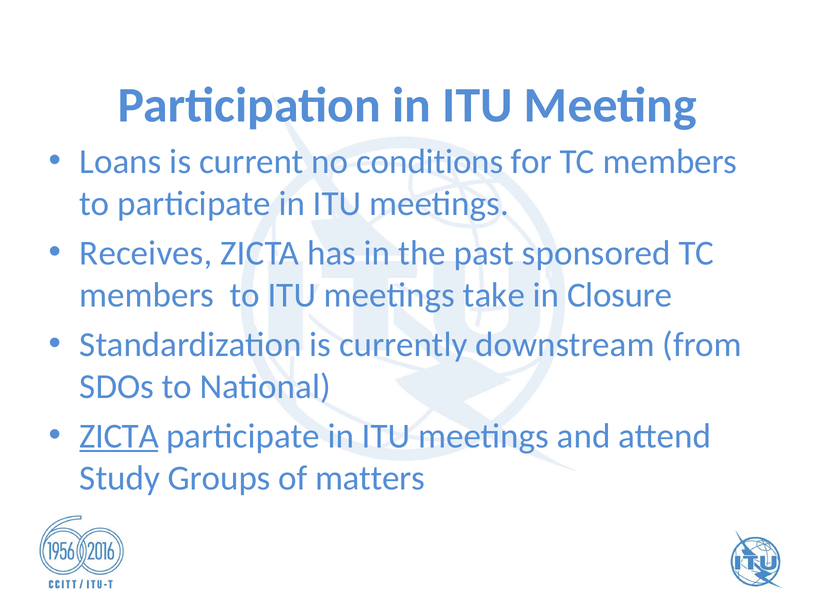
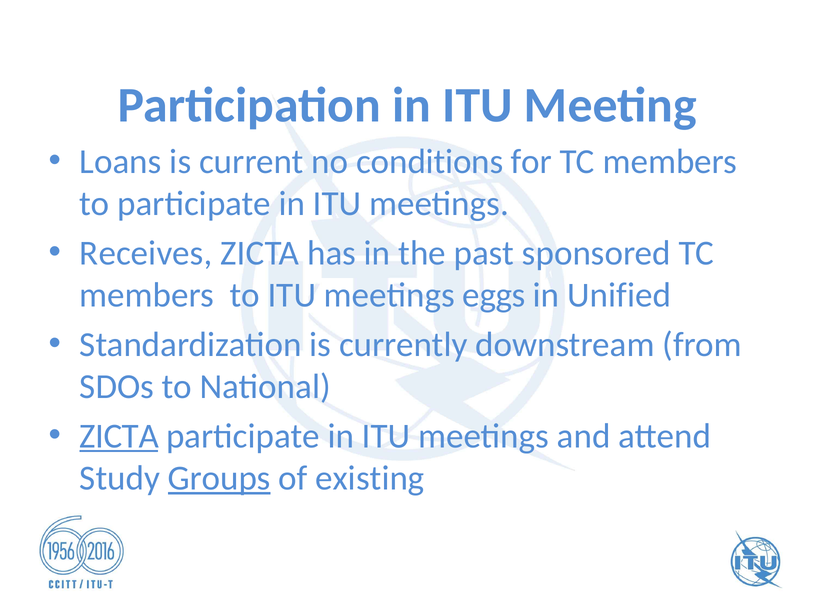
take: take -> eggs (494, 295)
Closure: Closure -> Unified (619, 295)
Groups underline: none -> present (219, 478)
matters: matters -> existing (370, 478)
